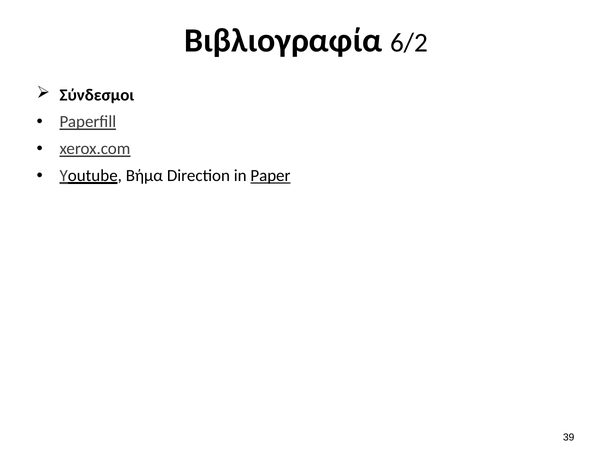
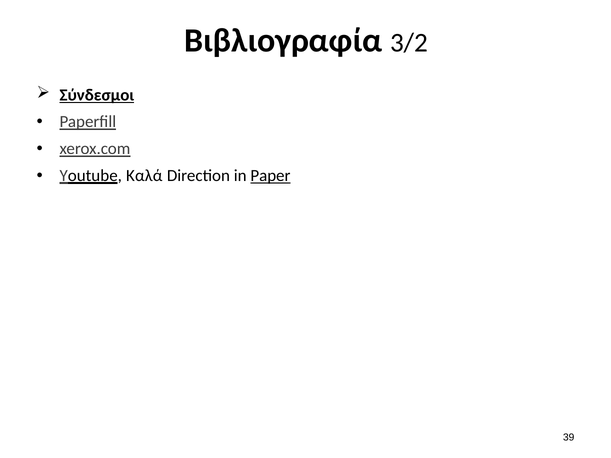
6/2: 6/2 -> 3/2 (409, 43)
Σύνδεσμοι underline: none -> present (97, 95)
Βήμα: Βήμα -> Καλά (144, 176)
